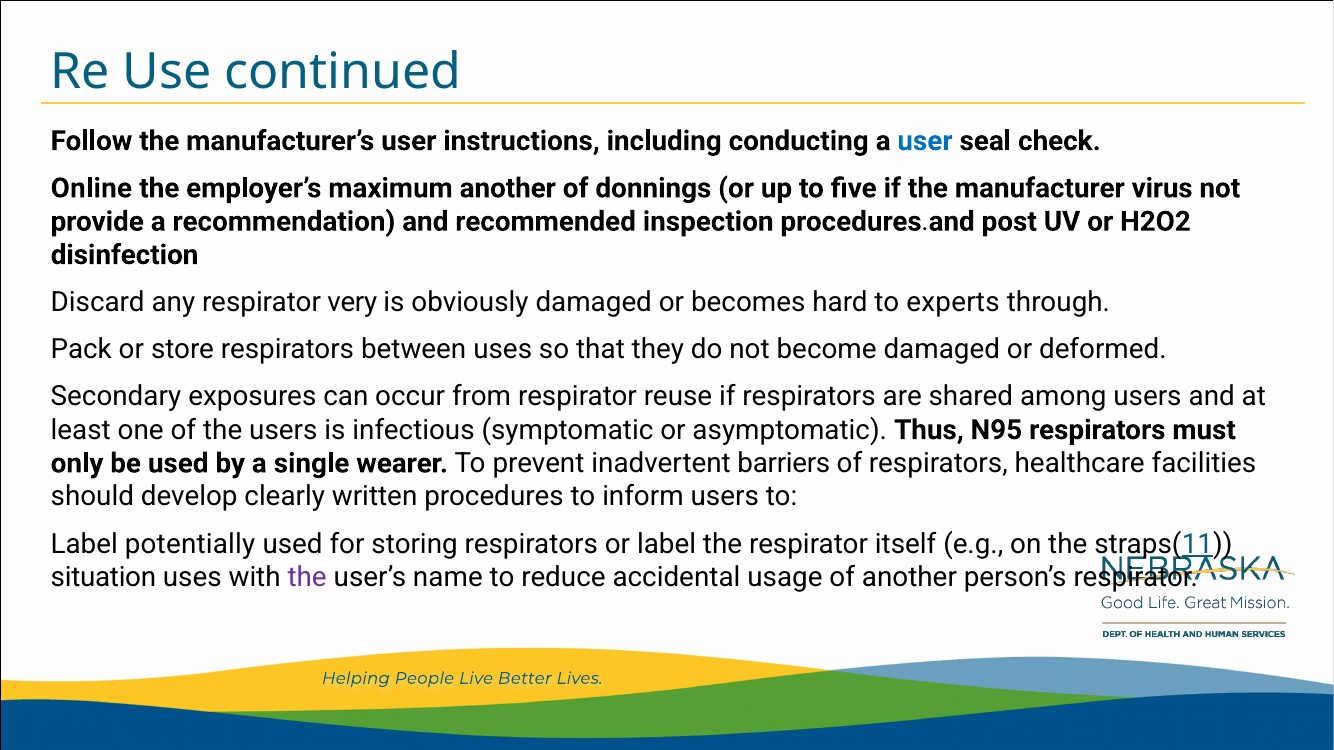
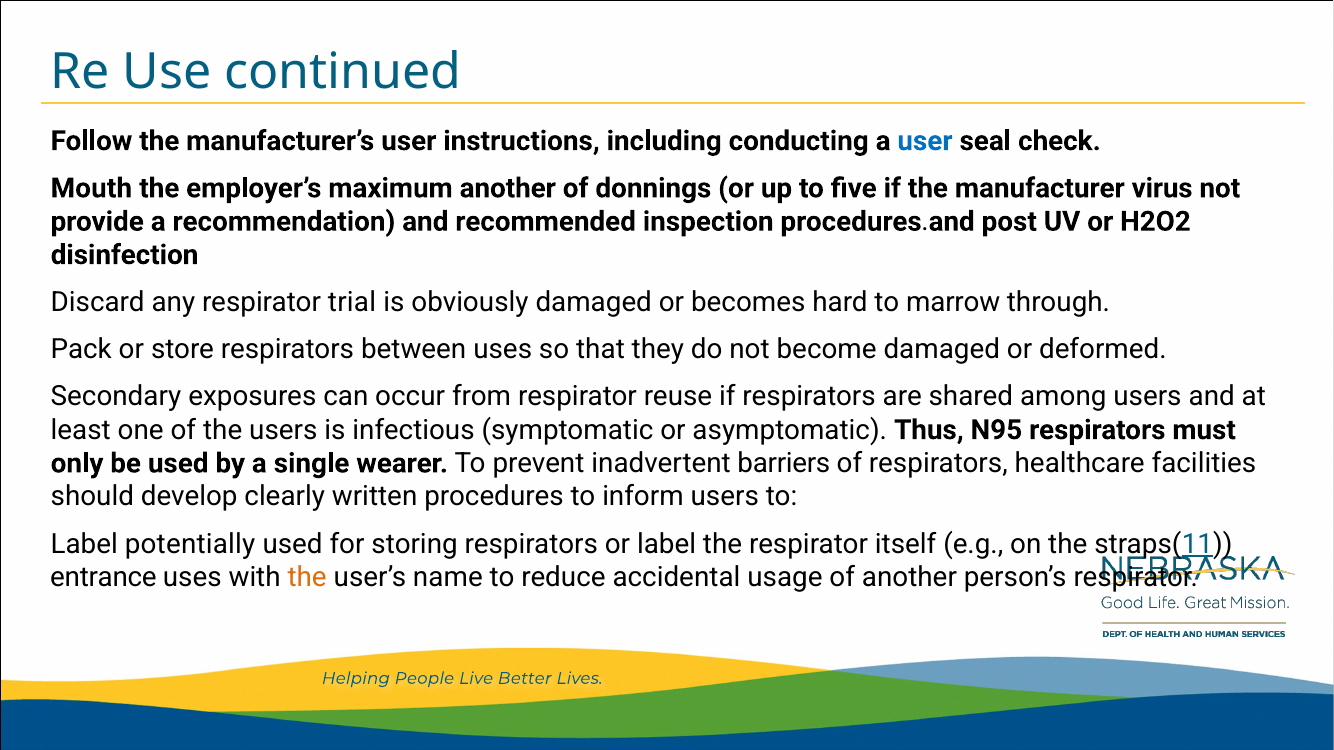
Online: Online -> Mouth (91, 188)
very: very -> trial (352, 302)
experts: experts -> marrow (953, 302)
situation: situation -> entrance (103, 578)
the colour: purple -> orange (307, 578)
